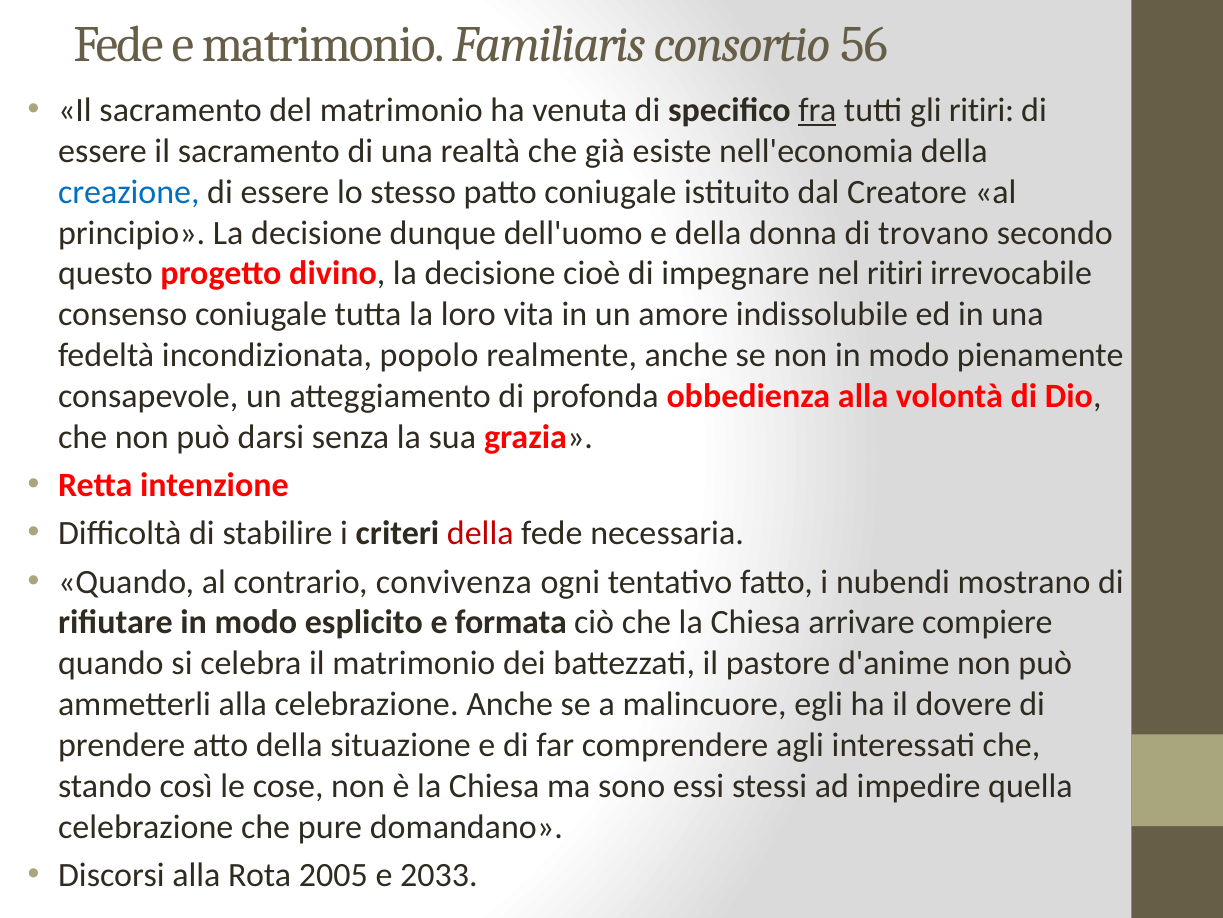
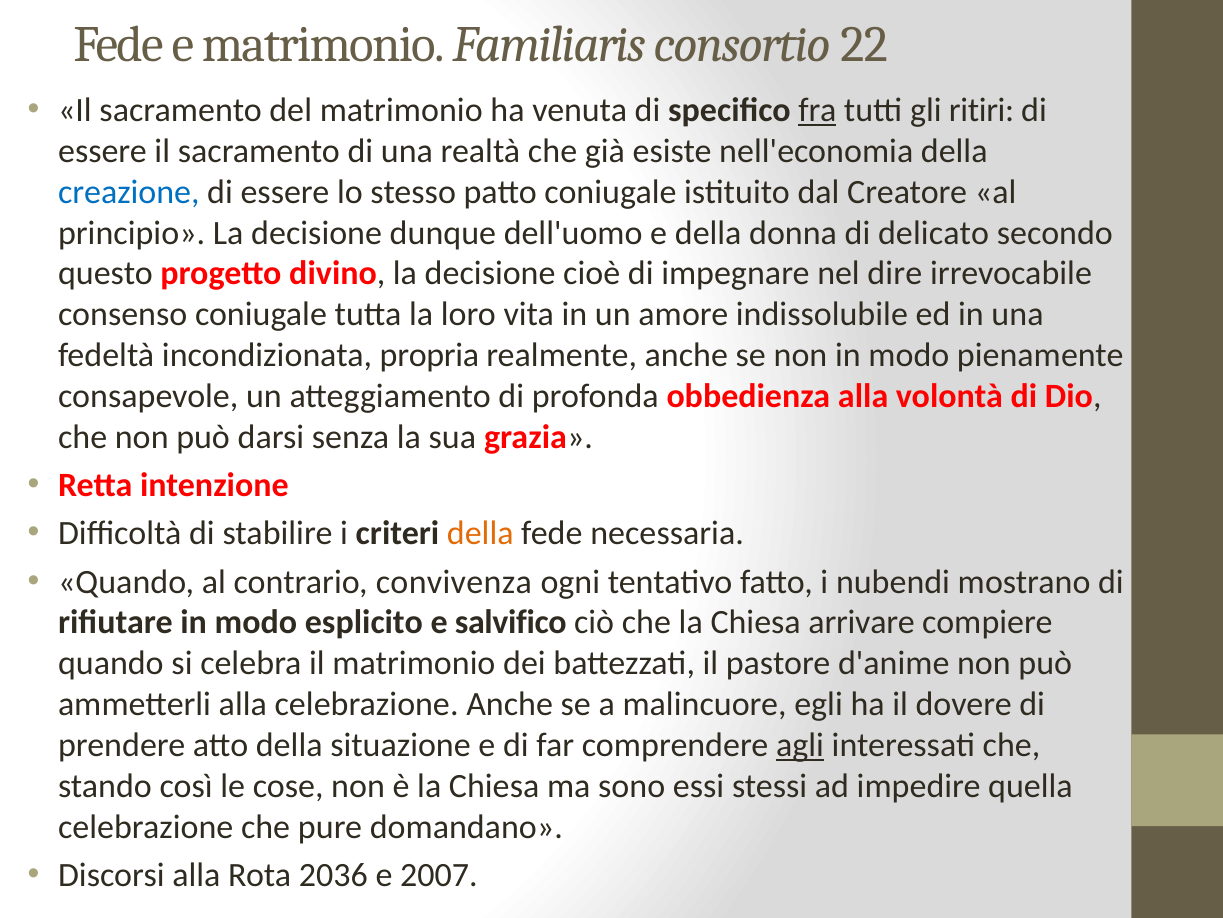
56: 56 -> 22 (864, 44)
trovano: trovano -> delicato (934, 233)
nel ritiri: ritiri -> dire (895, 274)
popolo: popolo -> propria (429, 355)
della colour: red -> orange (480, 533)
formata: formata -> salvifico (511, 622)
agli underline: none -> present (800, 745)
2005: 2005 -> 2036 (333, 874)
2033: 2033 -> 2007 (439, 874)
